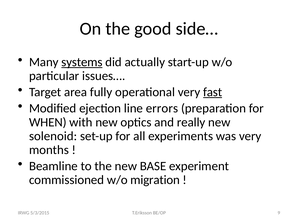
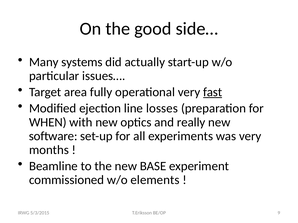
systems underline: present -> none (82, 62)
errors: errors -> losses (162, 109)
solenoid: solenoid -> software (53, 136)
migration: migration -> elements (155, 180)
